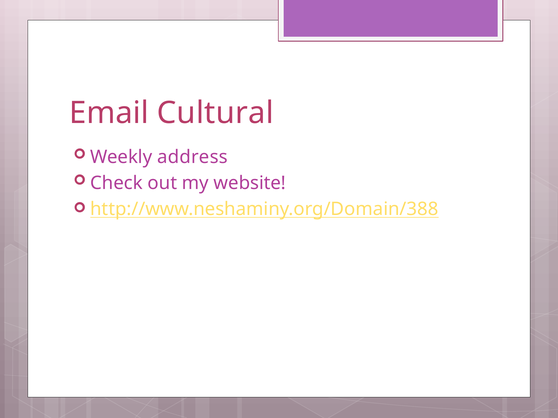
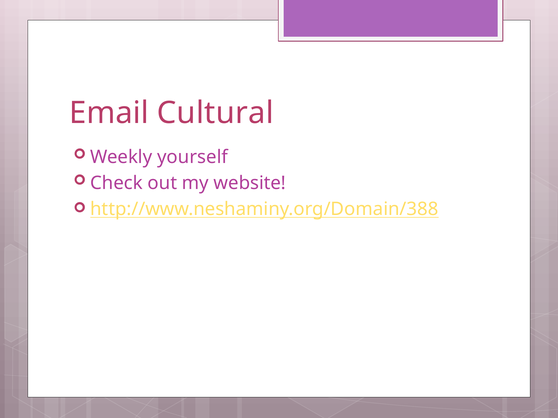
address: address -> yourself (193, 157)
